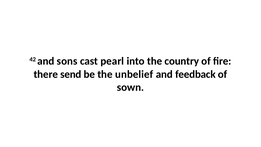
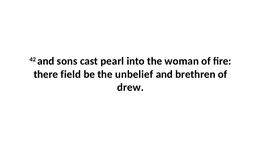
country: country -> woman (182, 61)
send: send -> field (71, 74)
feedback: feedback -> brethren (195, 74)
sown: sown -> drew (130, 87)
